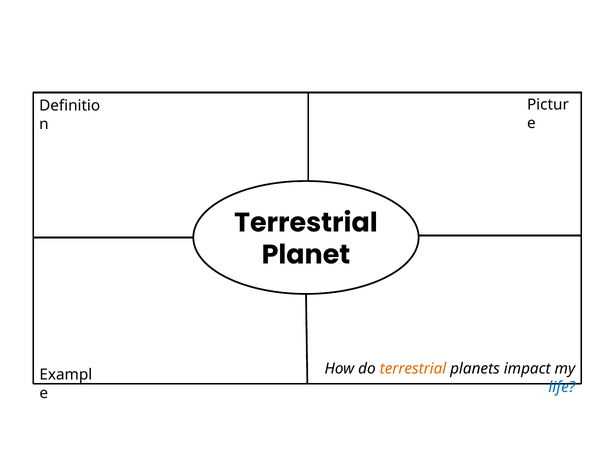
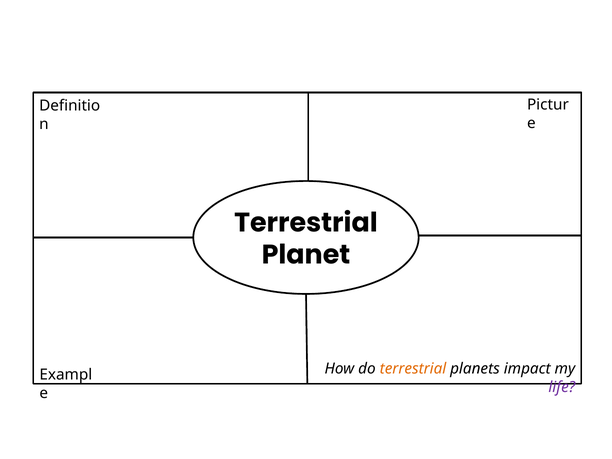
life colour: blue -> purple (562, 387)
